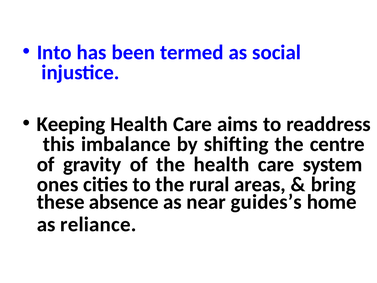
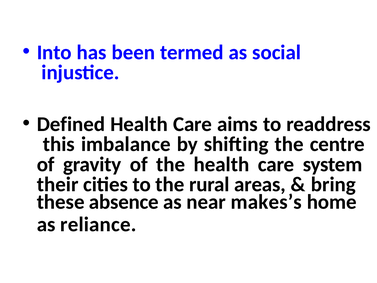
Keeping: Keeping -> Defined (71, 124)
ones: ones -> their (58, 184)
guides’s: guides’s -> makes’s (266, 202)
